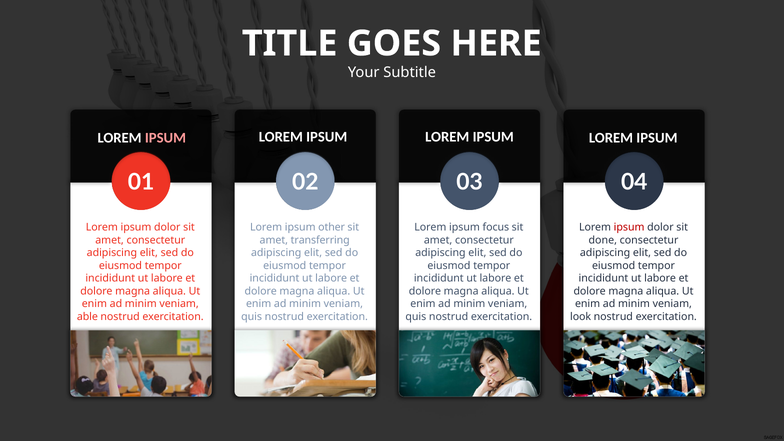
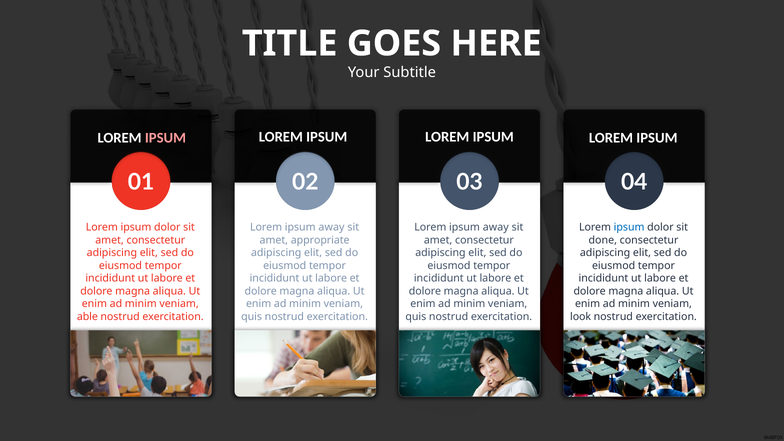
other: other -> away (331, 227)
focus: focus -> away (496, 227)
ipsum colour: red -> blue (629, 227)
transferring: transferring -> appropriate (320, 240)
